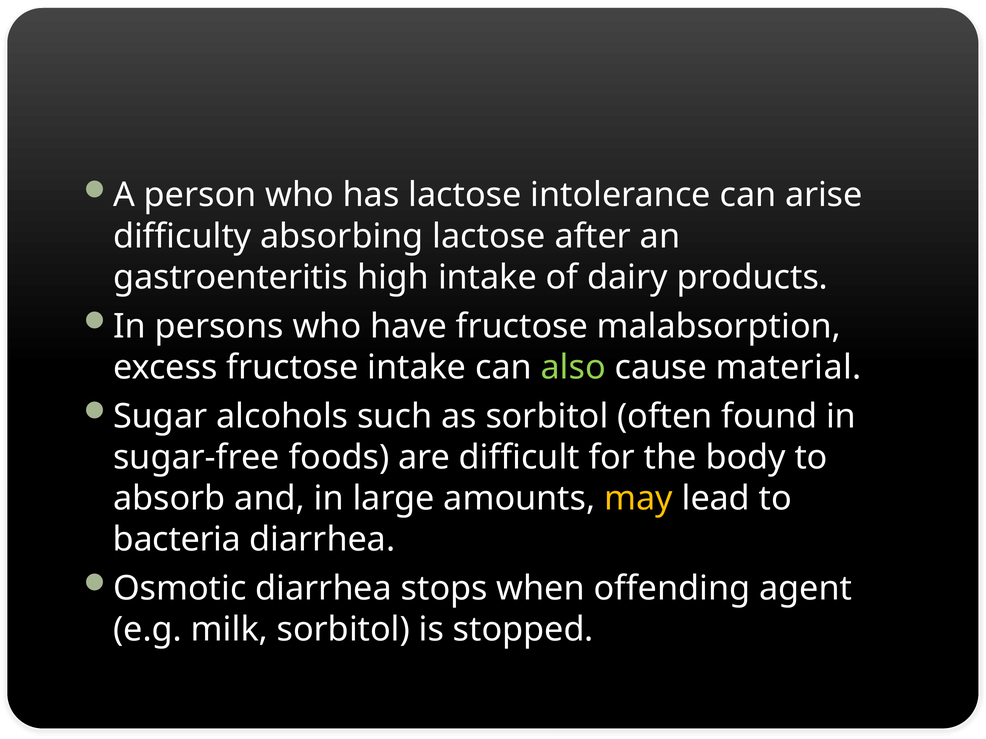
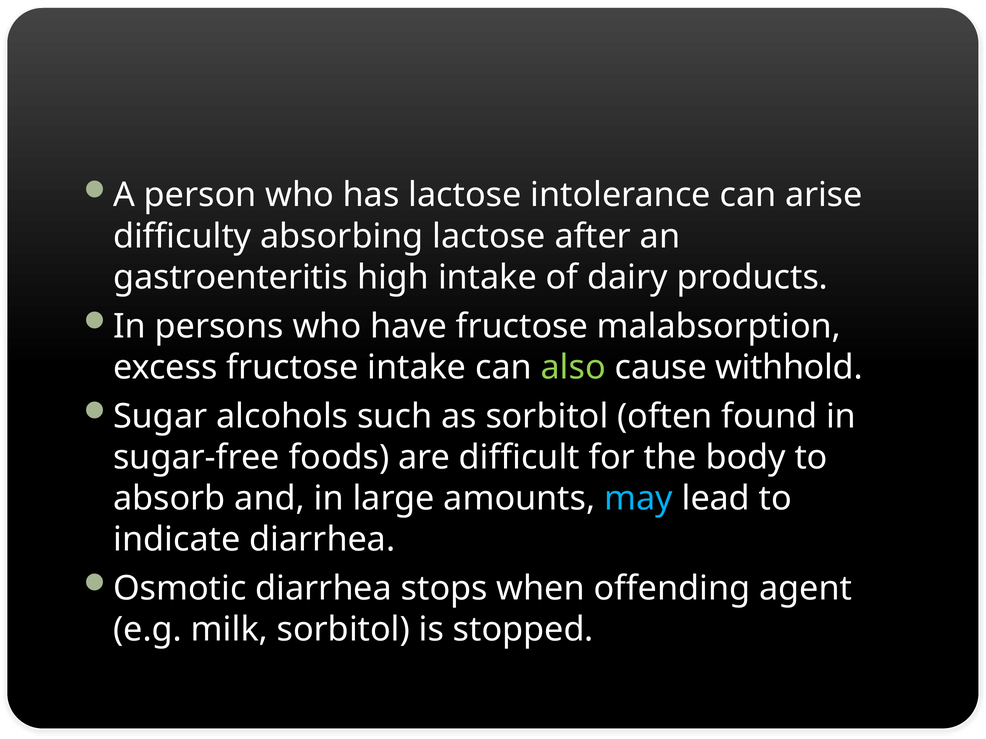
material: material -> withhold (789, 368)
may colour: yellow -> light blue (639, 499)
bacteria: bacteria -> indicate (177, 540)
